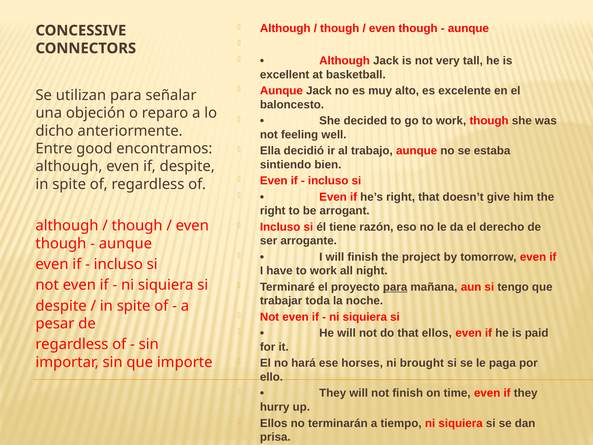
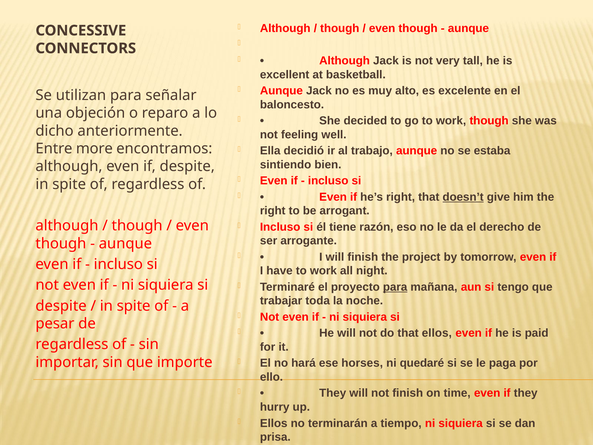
good: good -> more (94, 148)
doesn’t underline: none -> present (463, 197)
brought: brought -> quedaré (422, 363)
